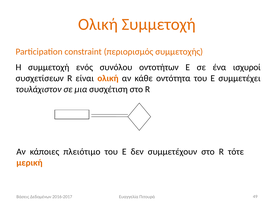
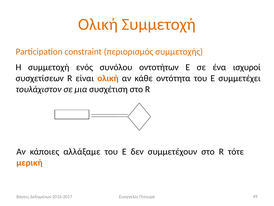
πλειότιμο: πλειότιμο -> αλλάξαμε (82, 151)
